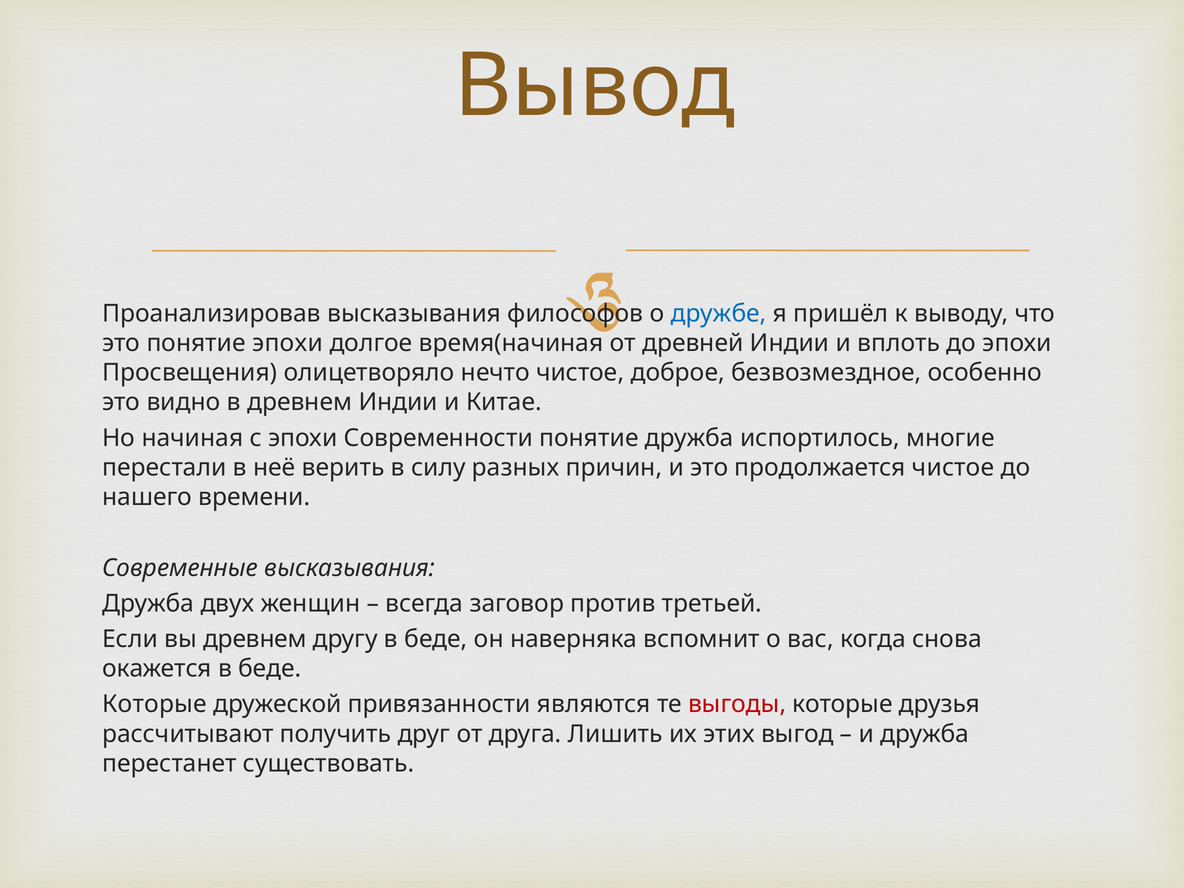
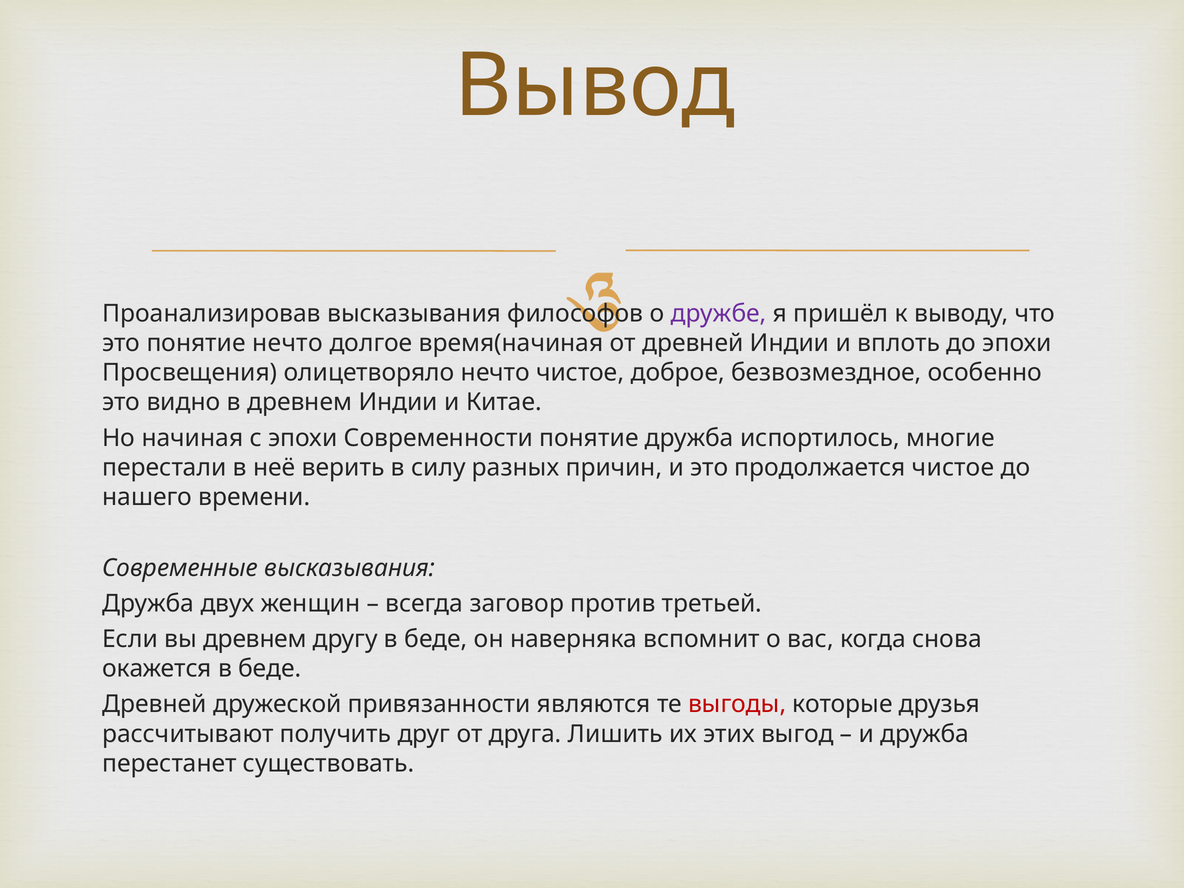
дружбе colour: blue -> purple (719, 314)
понятие эпохи: эпохи -> нечто (288, 343)
Которые: Которые -> Древней (155, 704)
